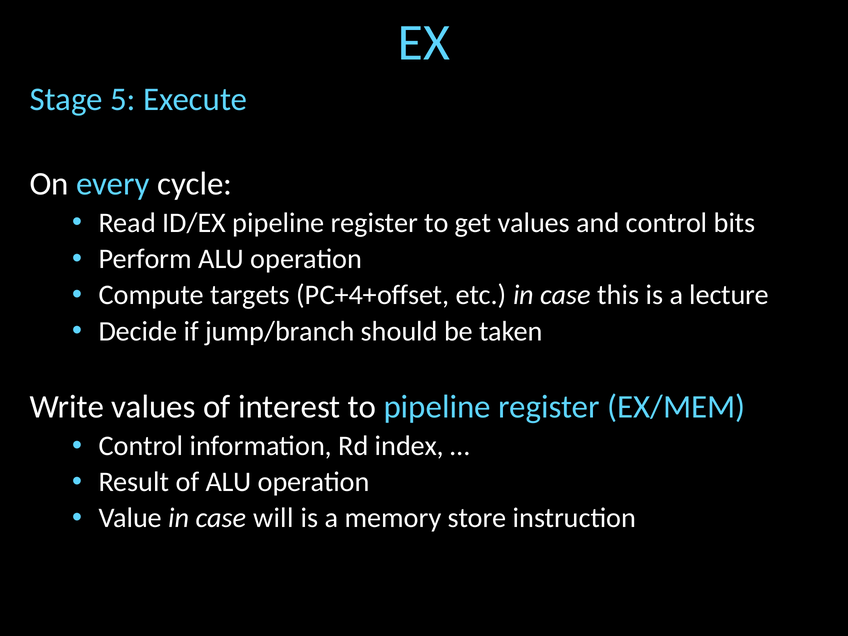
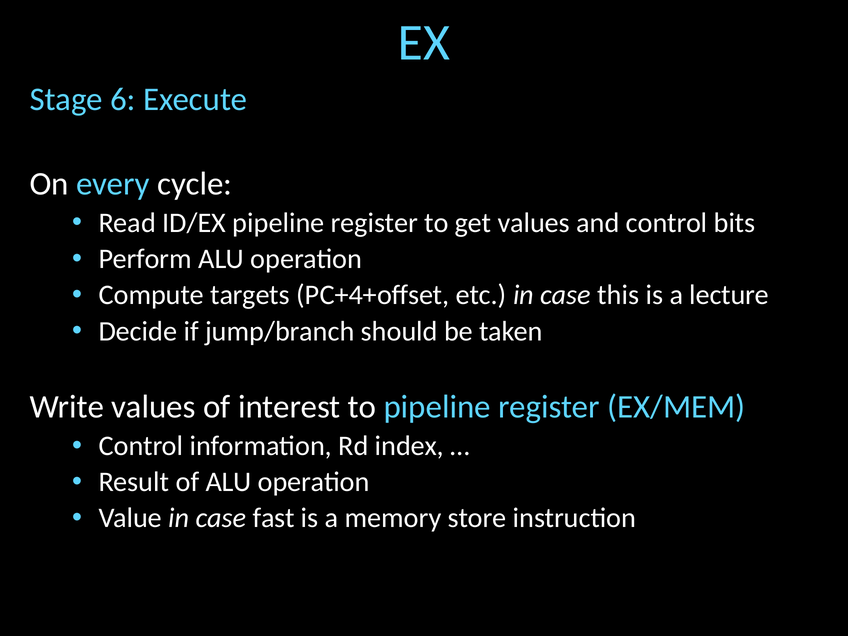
5: 5 -> 6 (123, 100)
will: will -> fast (274, 518)
